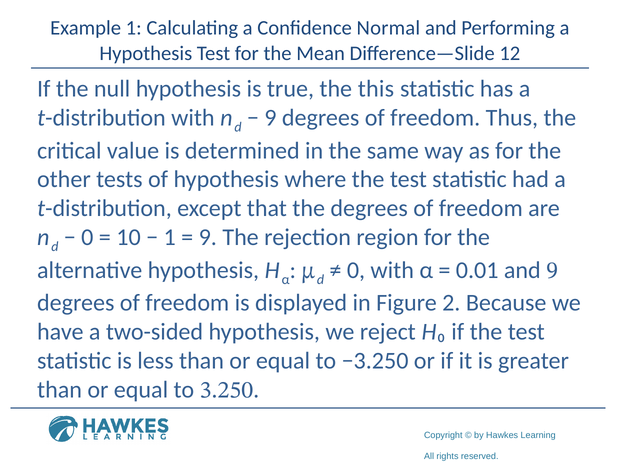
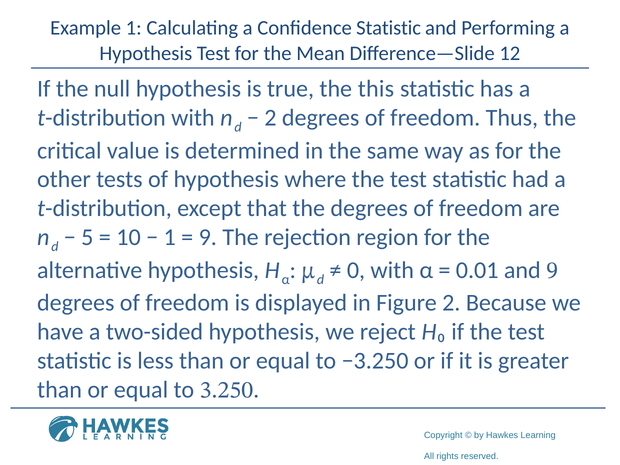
Confidence Normal: Normal -> Statistic (389, 28)
9: 9 -> 2 (270, 118)
0: 0 -> 5 (87, 237)
